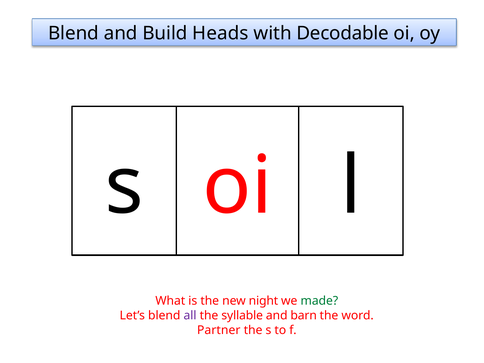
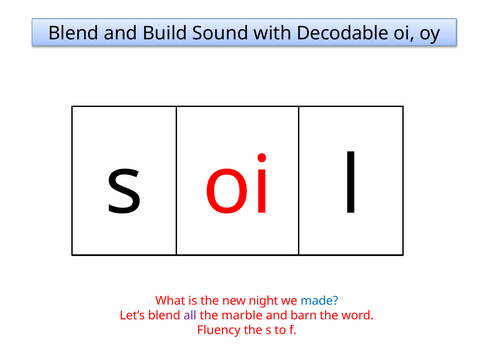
Heads: Heads -> Sound (221, 33)
made colour: green -> blue (319, 301)
syllable: syllable -> marble (242, 316)
Partner: Partner -> Fluency (219, 330)
